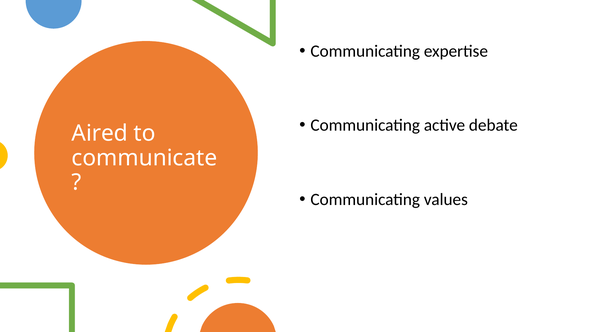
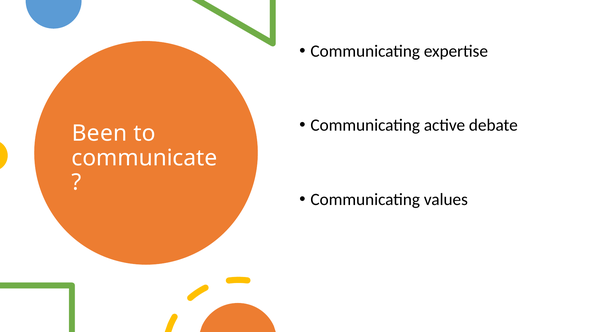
Aired: Aired -> Been (100, 133)
